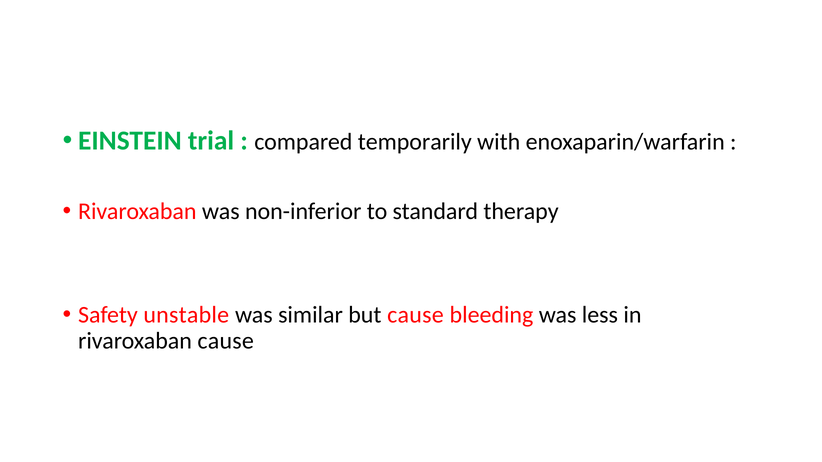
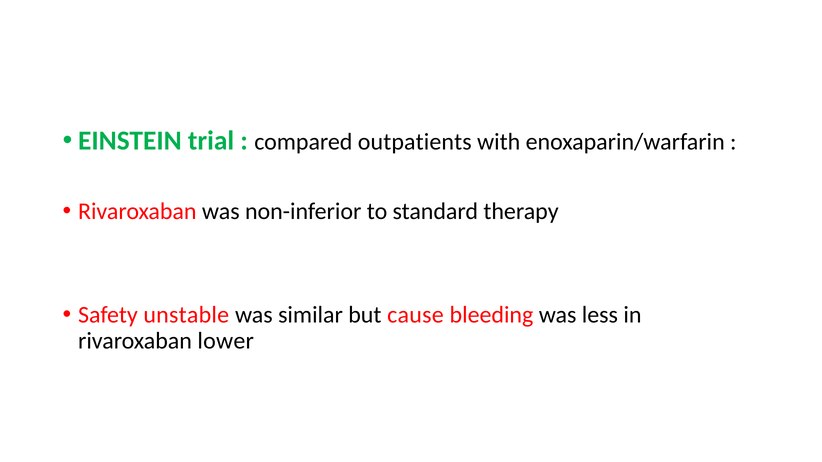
temporarily: temporarily -> outpatients (415, 142)
rivaroxaban cause: cause -> lower (226, 341)
